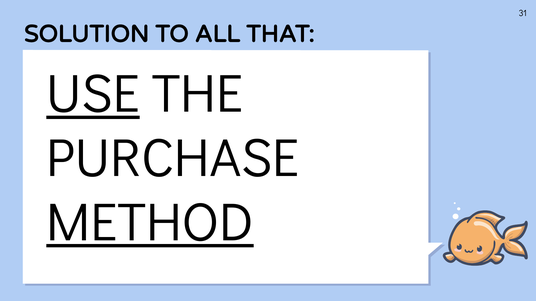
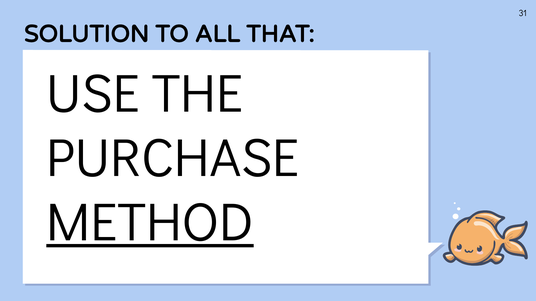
USE underline: present -> none (93, 94)
